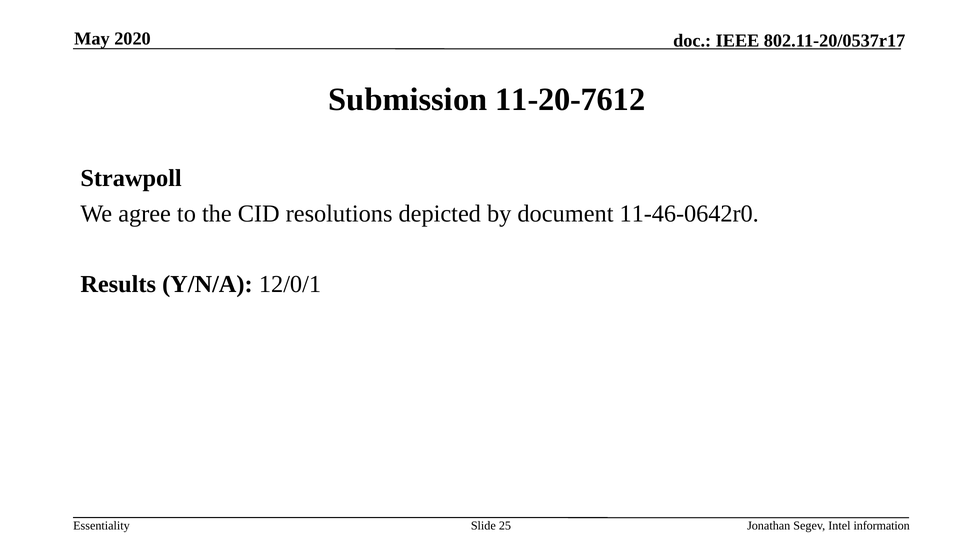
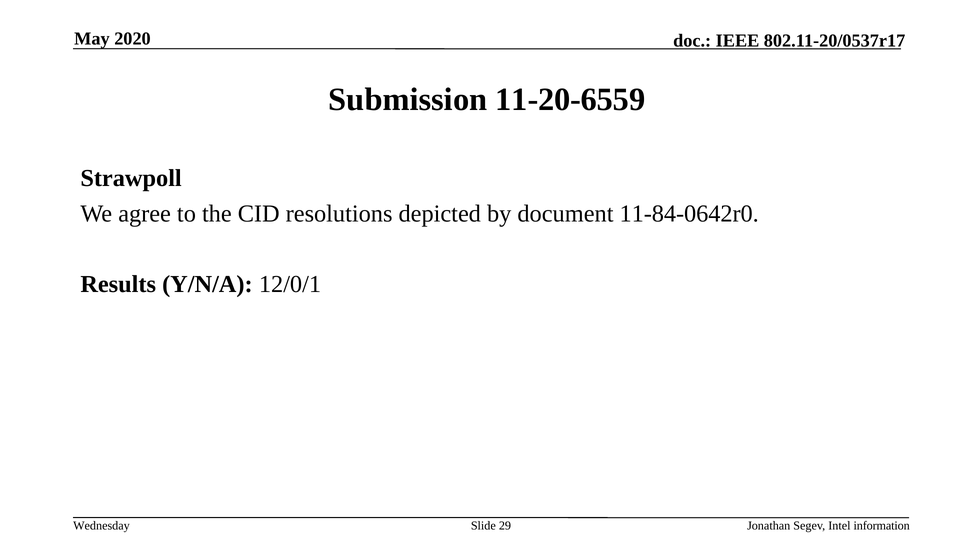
11-20-7612: 11-20-7612 -> 11-20-6559 (570, 100)
11-46-0642r0: 11-46-0642r0 -> 11-84-0642r0 (689, 214)
Essentiality: Essentiality -> Wednesday (101, 525)
25: 25 -> 29 (505, 525)
